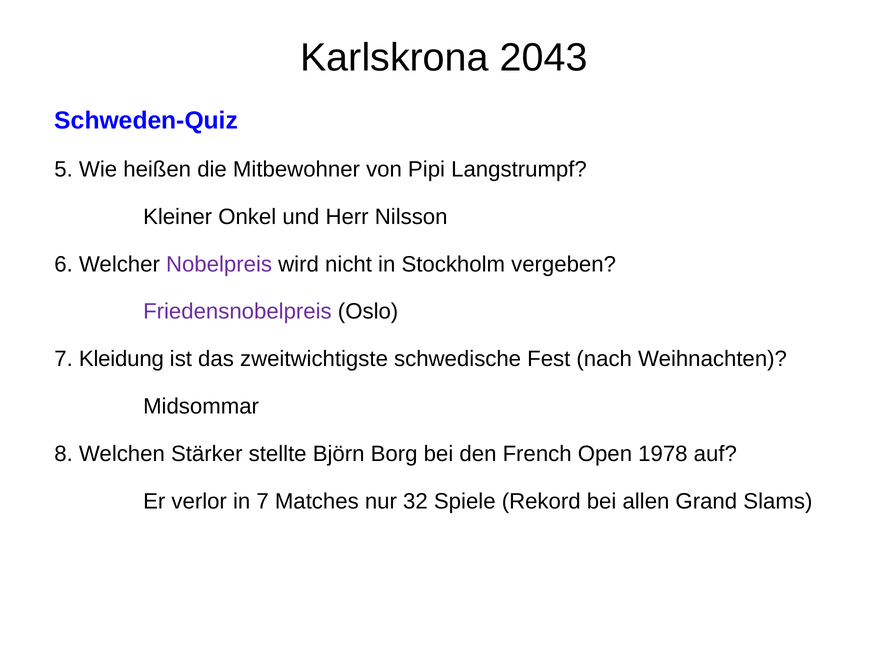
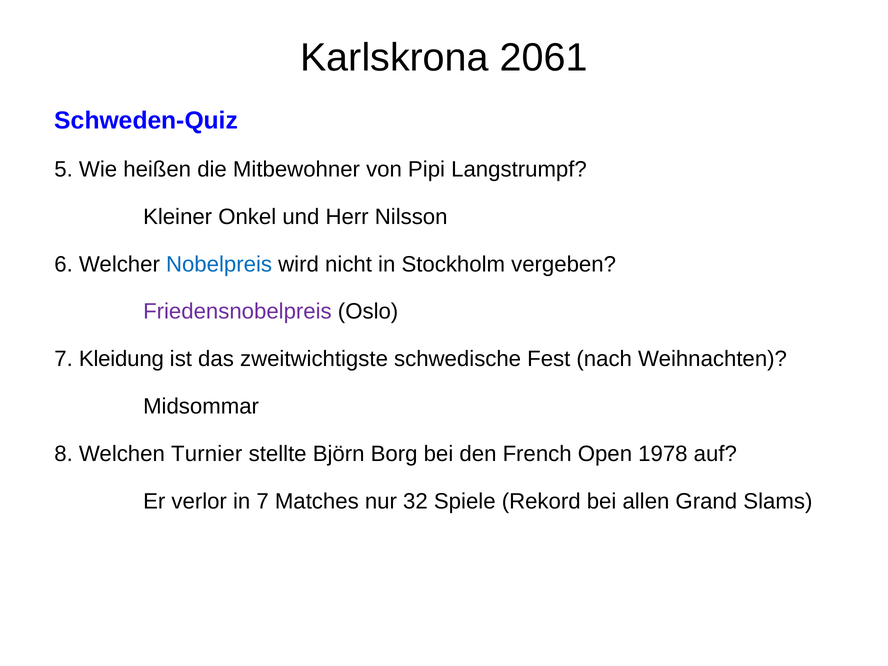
2043: 2043 -> 2061 (544, 58)
Nobelpreis colour: purple -> blue (219, 264)
Stärker: Stärker -> Turnier (207, 454)
